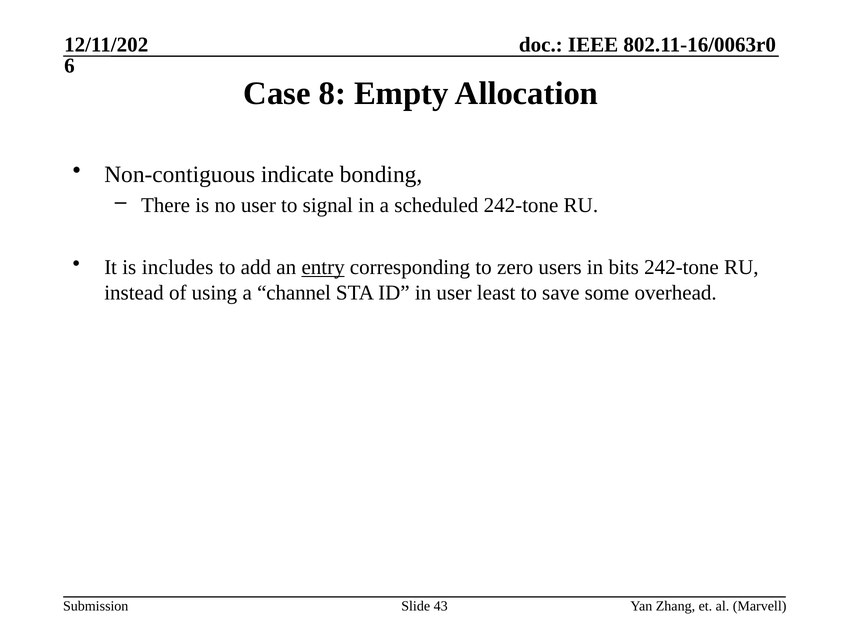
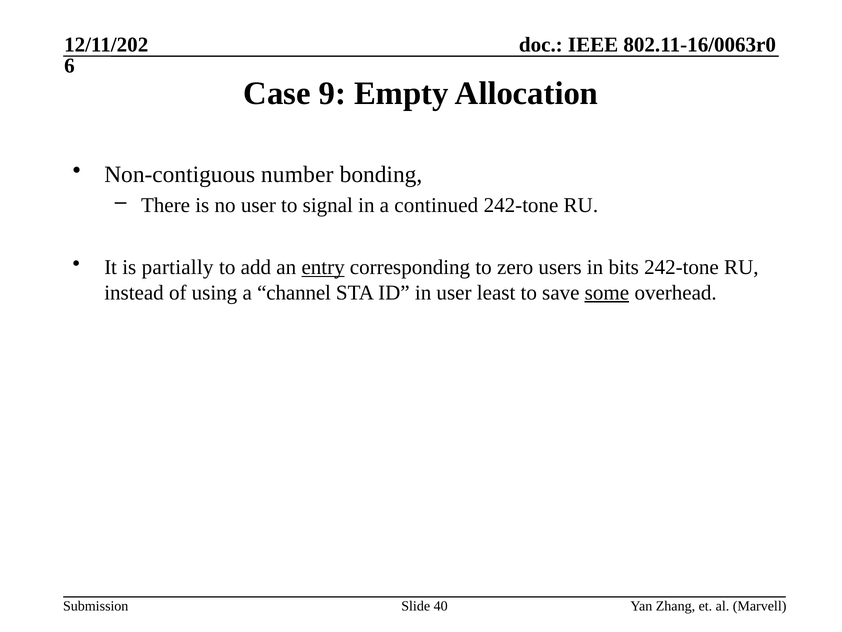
8: 8 -> 9 (332, 93)
indicate: indicate -> number (297, 174)
scheduled: scheduled -> continued (436, 205)
includes: includes -> partially (178, 267)
some underline: none -> present (607, 292)
43: 43 -> 40 (441, 606)
